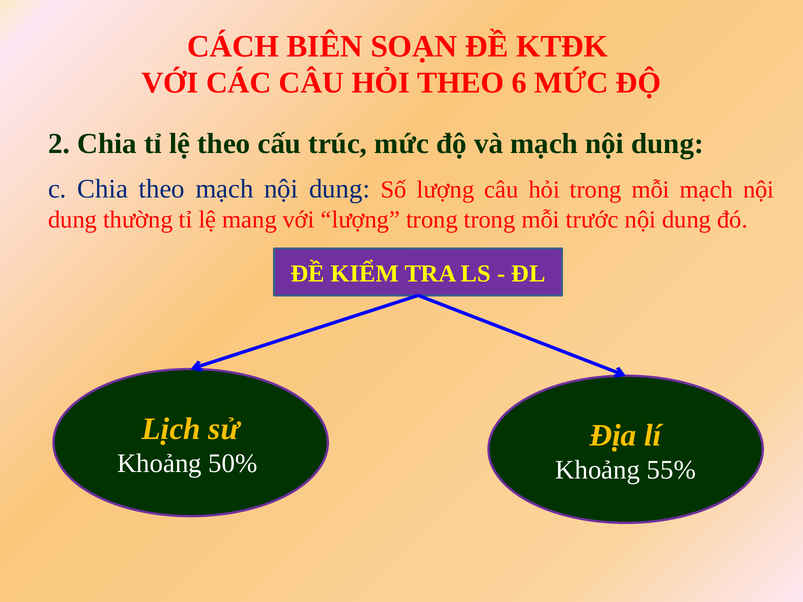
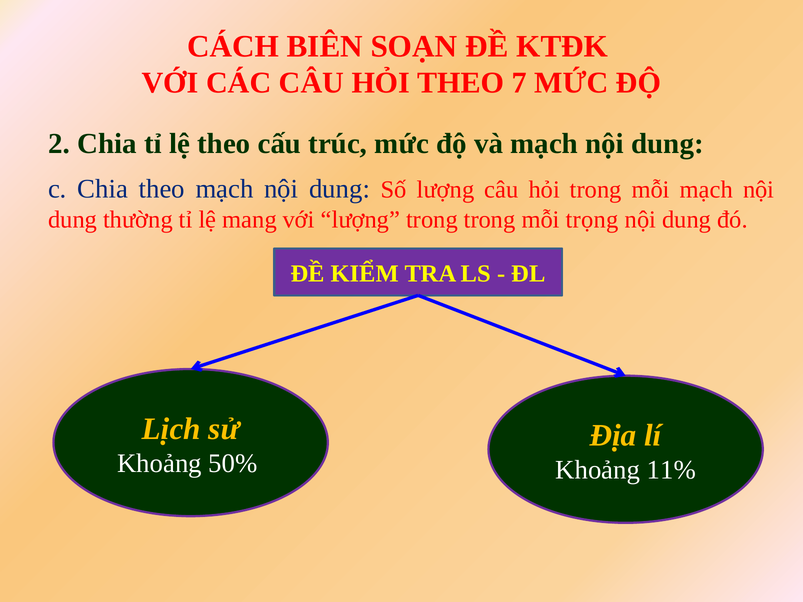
6: 6 -> 7 (519, 83)
trước: trước -> trọng (592, 220)
55%: 55% -> 11% (671, 470)
